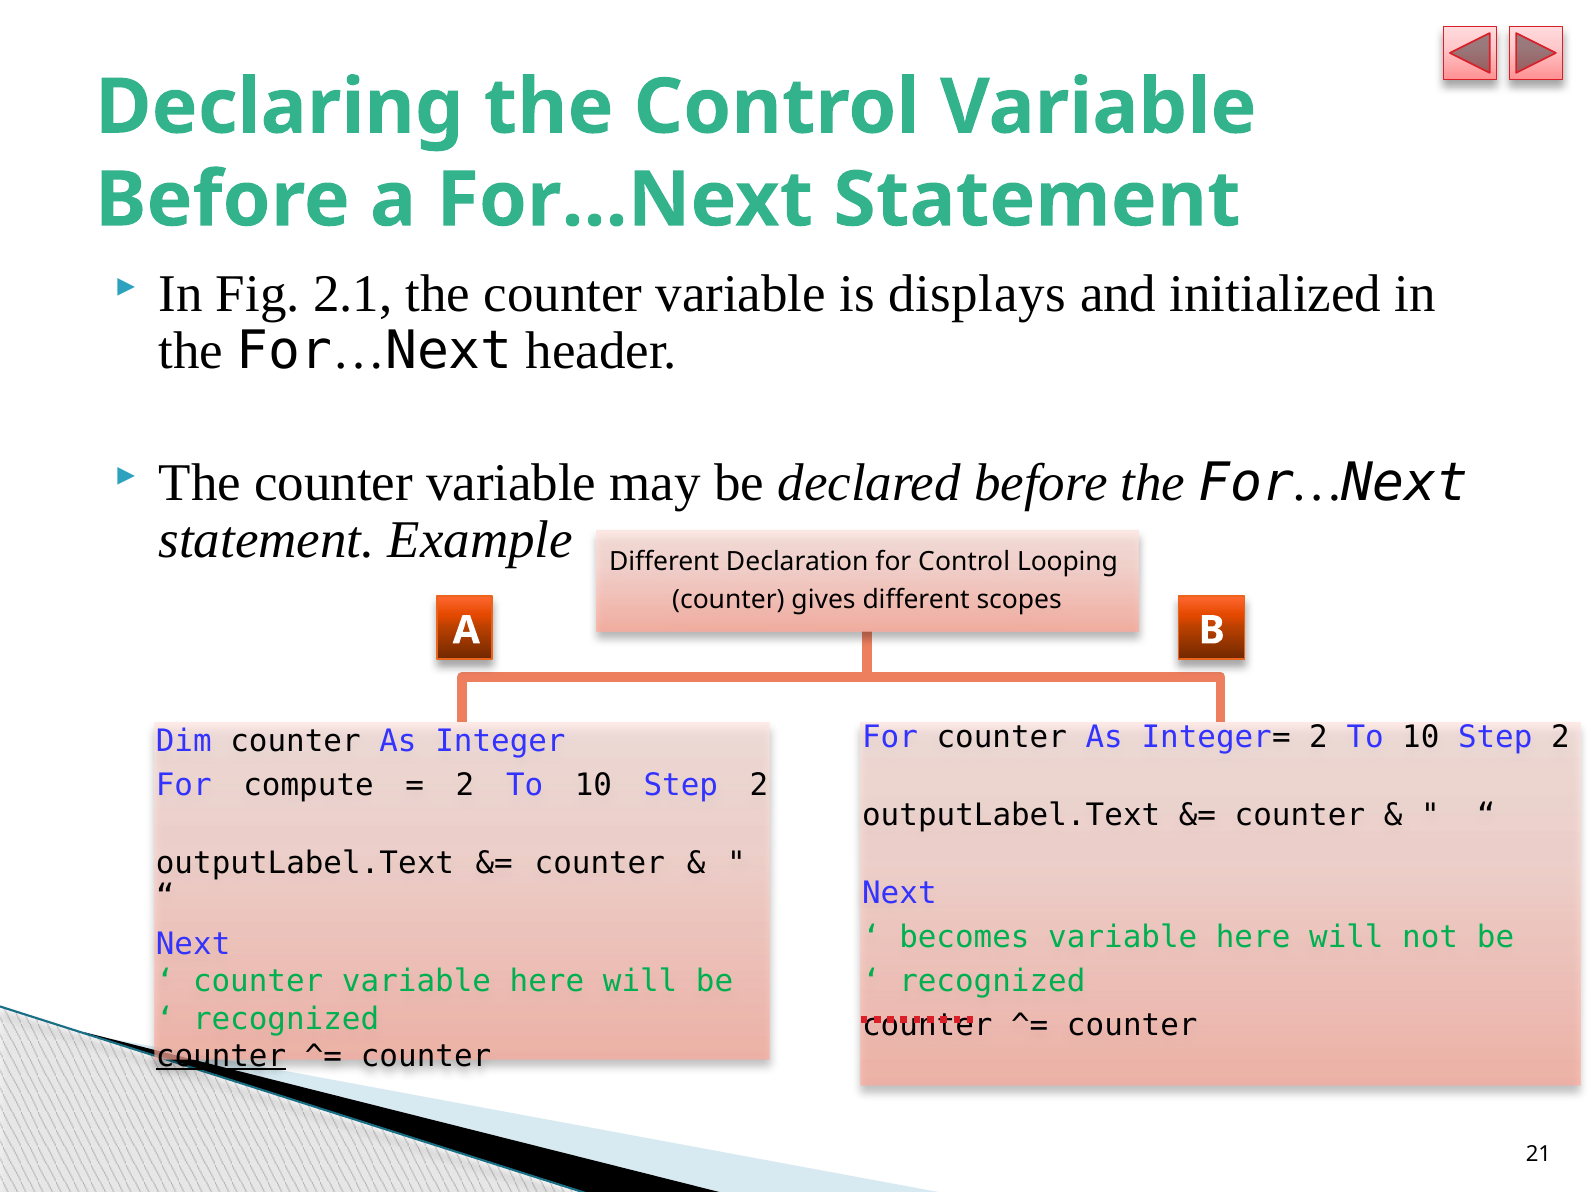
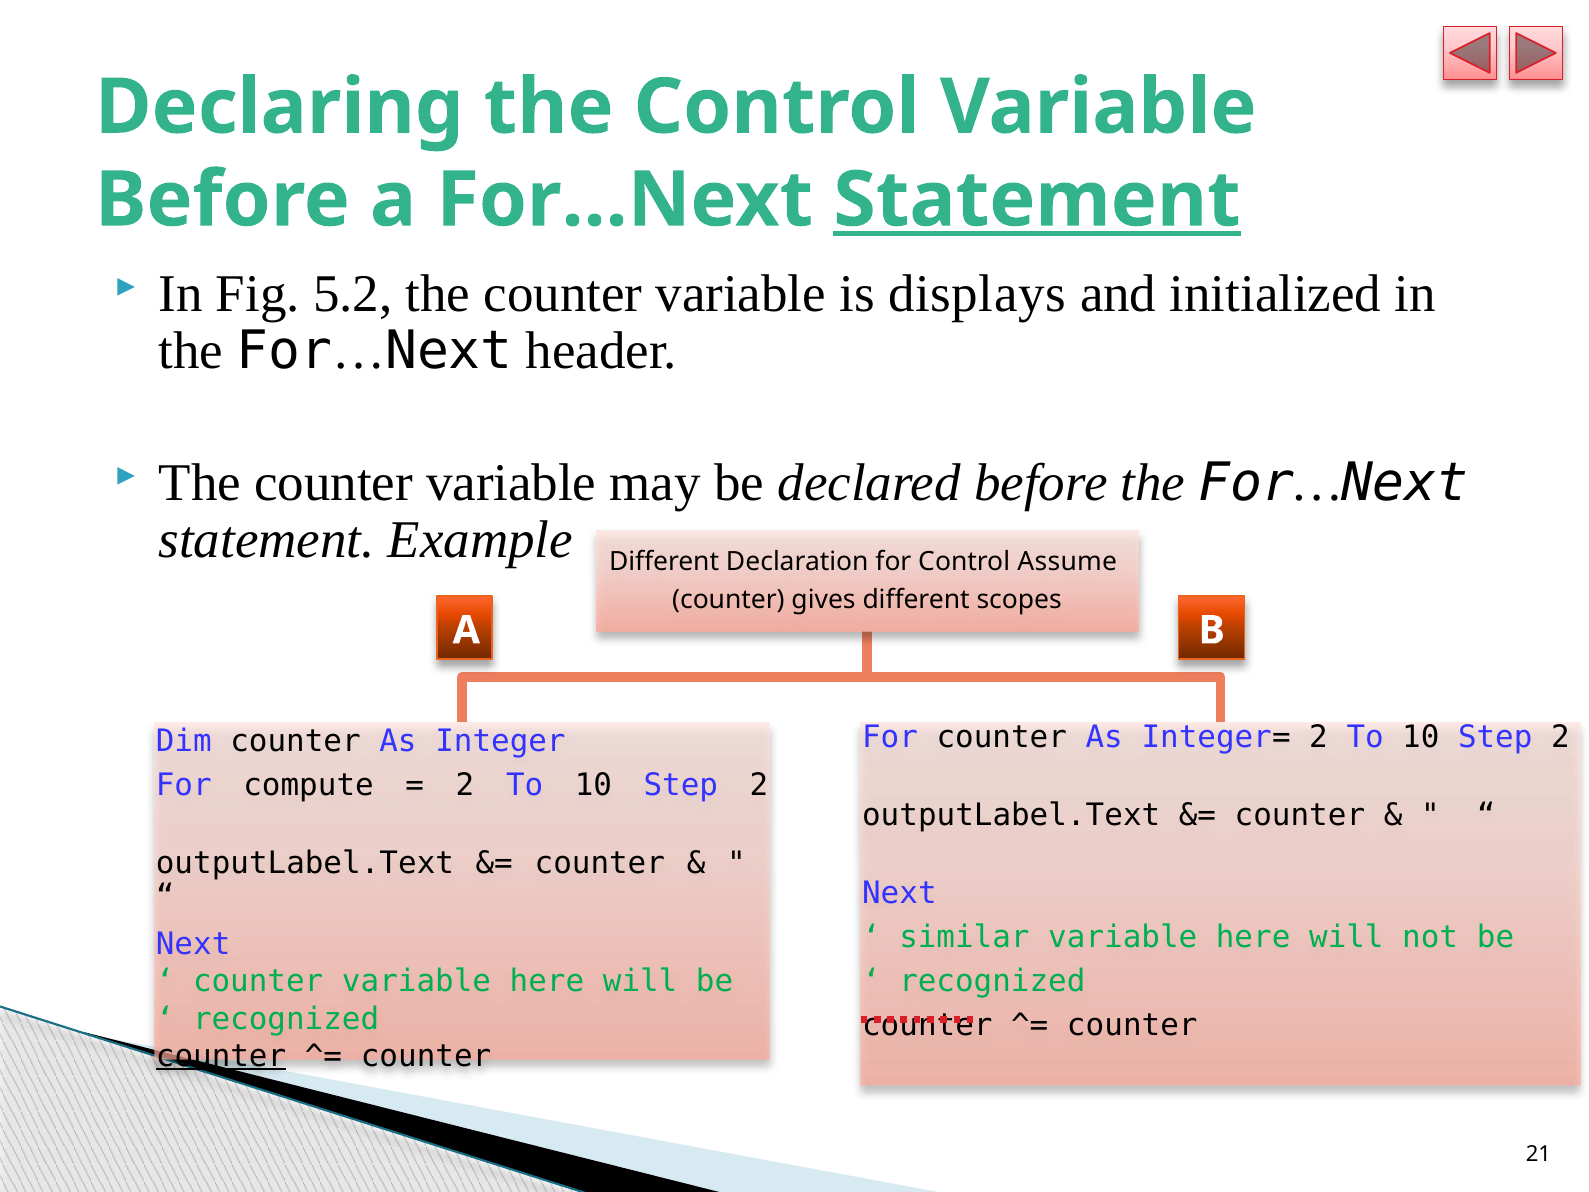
Statement underline: none -> present (1037, 200)
2.1: 2.1 -> 5.2 (353, 294)
Looping: Looping -> Assume (1067, 561)
becomes: becomes -> similar (964, 937)
